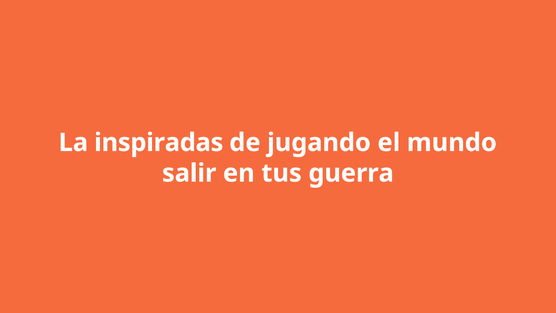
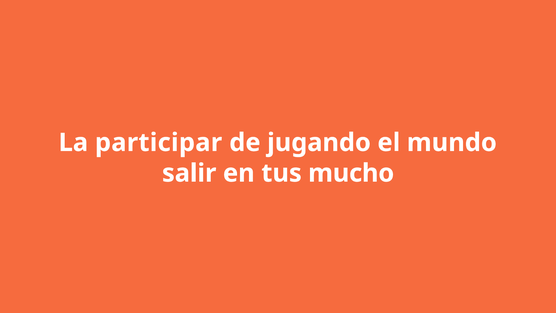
inspiradas: inspiradas -> participar (159, 142)
guerra: guerra -> mucho (351, 173)
